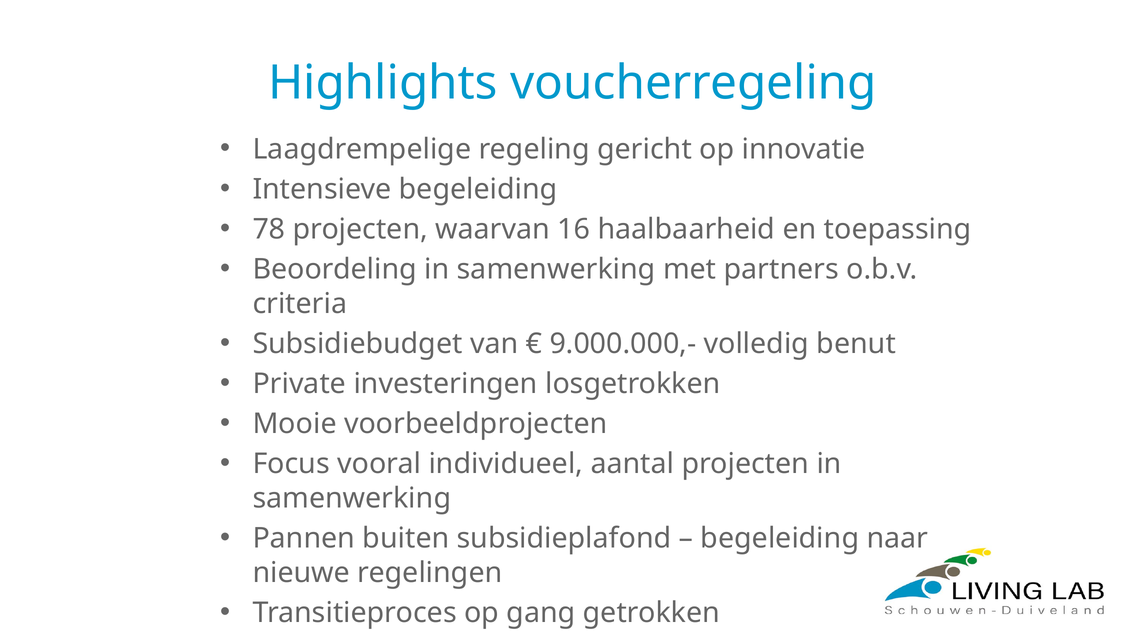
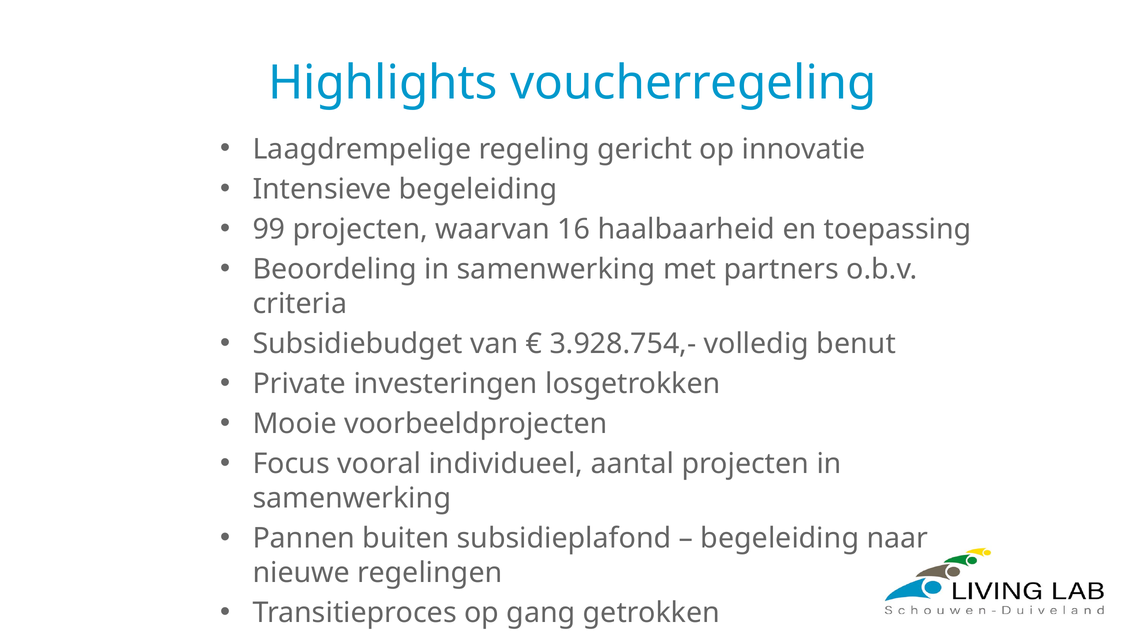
78: 78 -> 99 (269, 229)
9.000.000,-: 9.000.000,- -> 3.928.754,- (623, 344)
